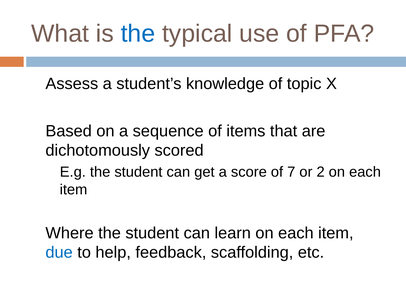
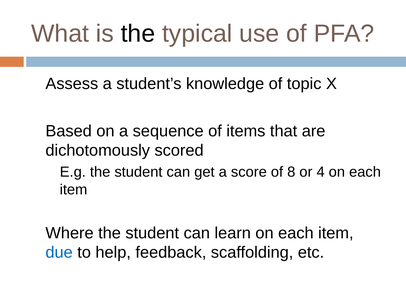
the colour: blue -> black (138, 34)
7: 7 -> 8 (291, 172)
2: 2 -> 4 (321, 172)
